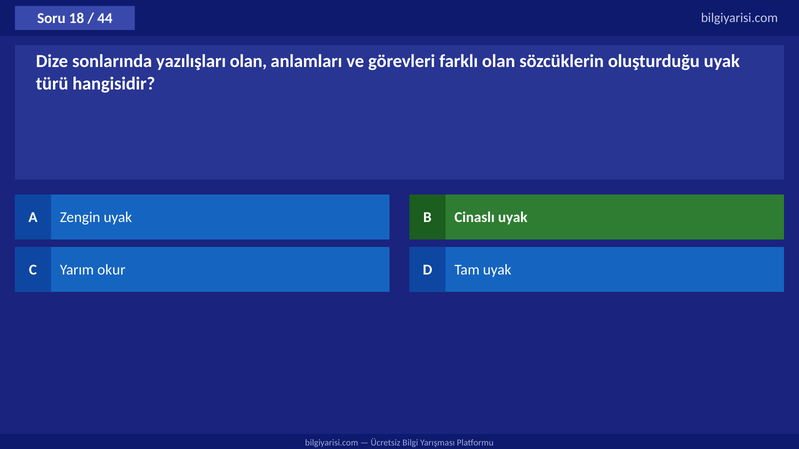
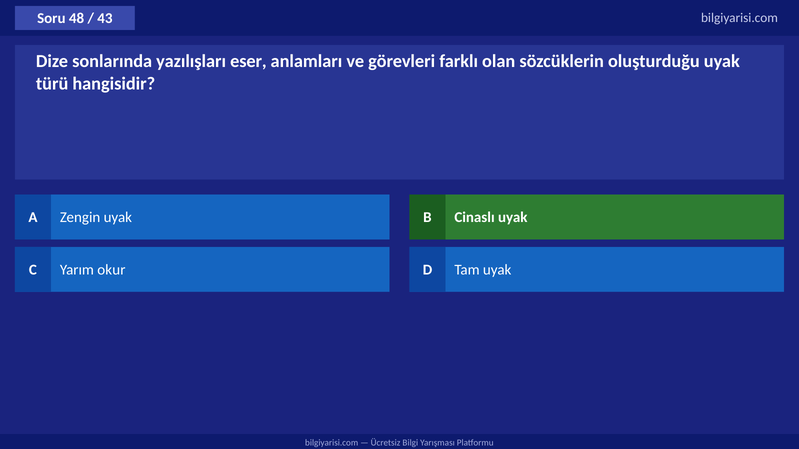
18: 18 -> 48 (77, 18)
44: 44 -> 43 (105, 18)
yazılışları olan: olan -> eser (248, 62)
